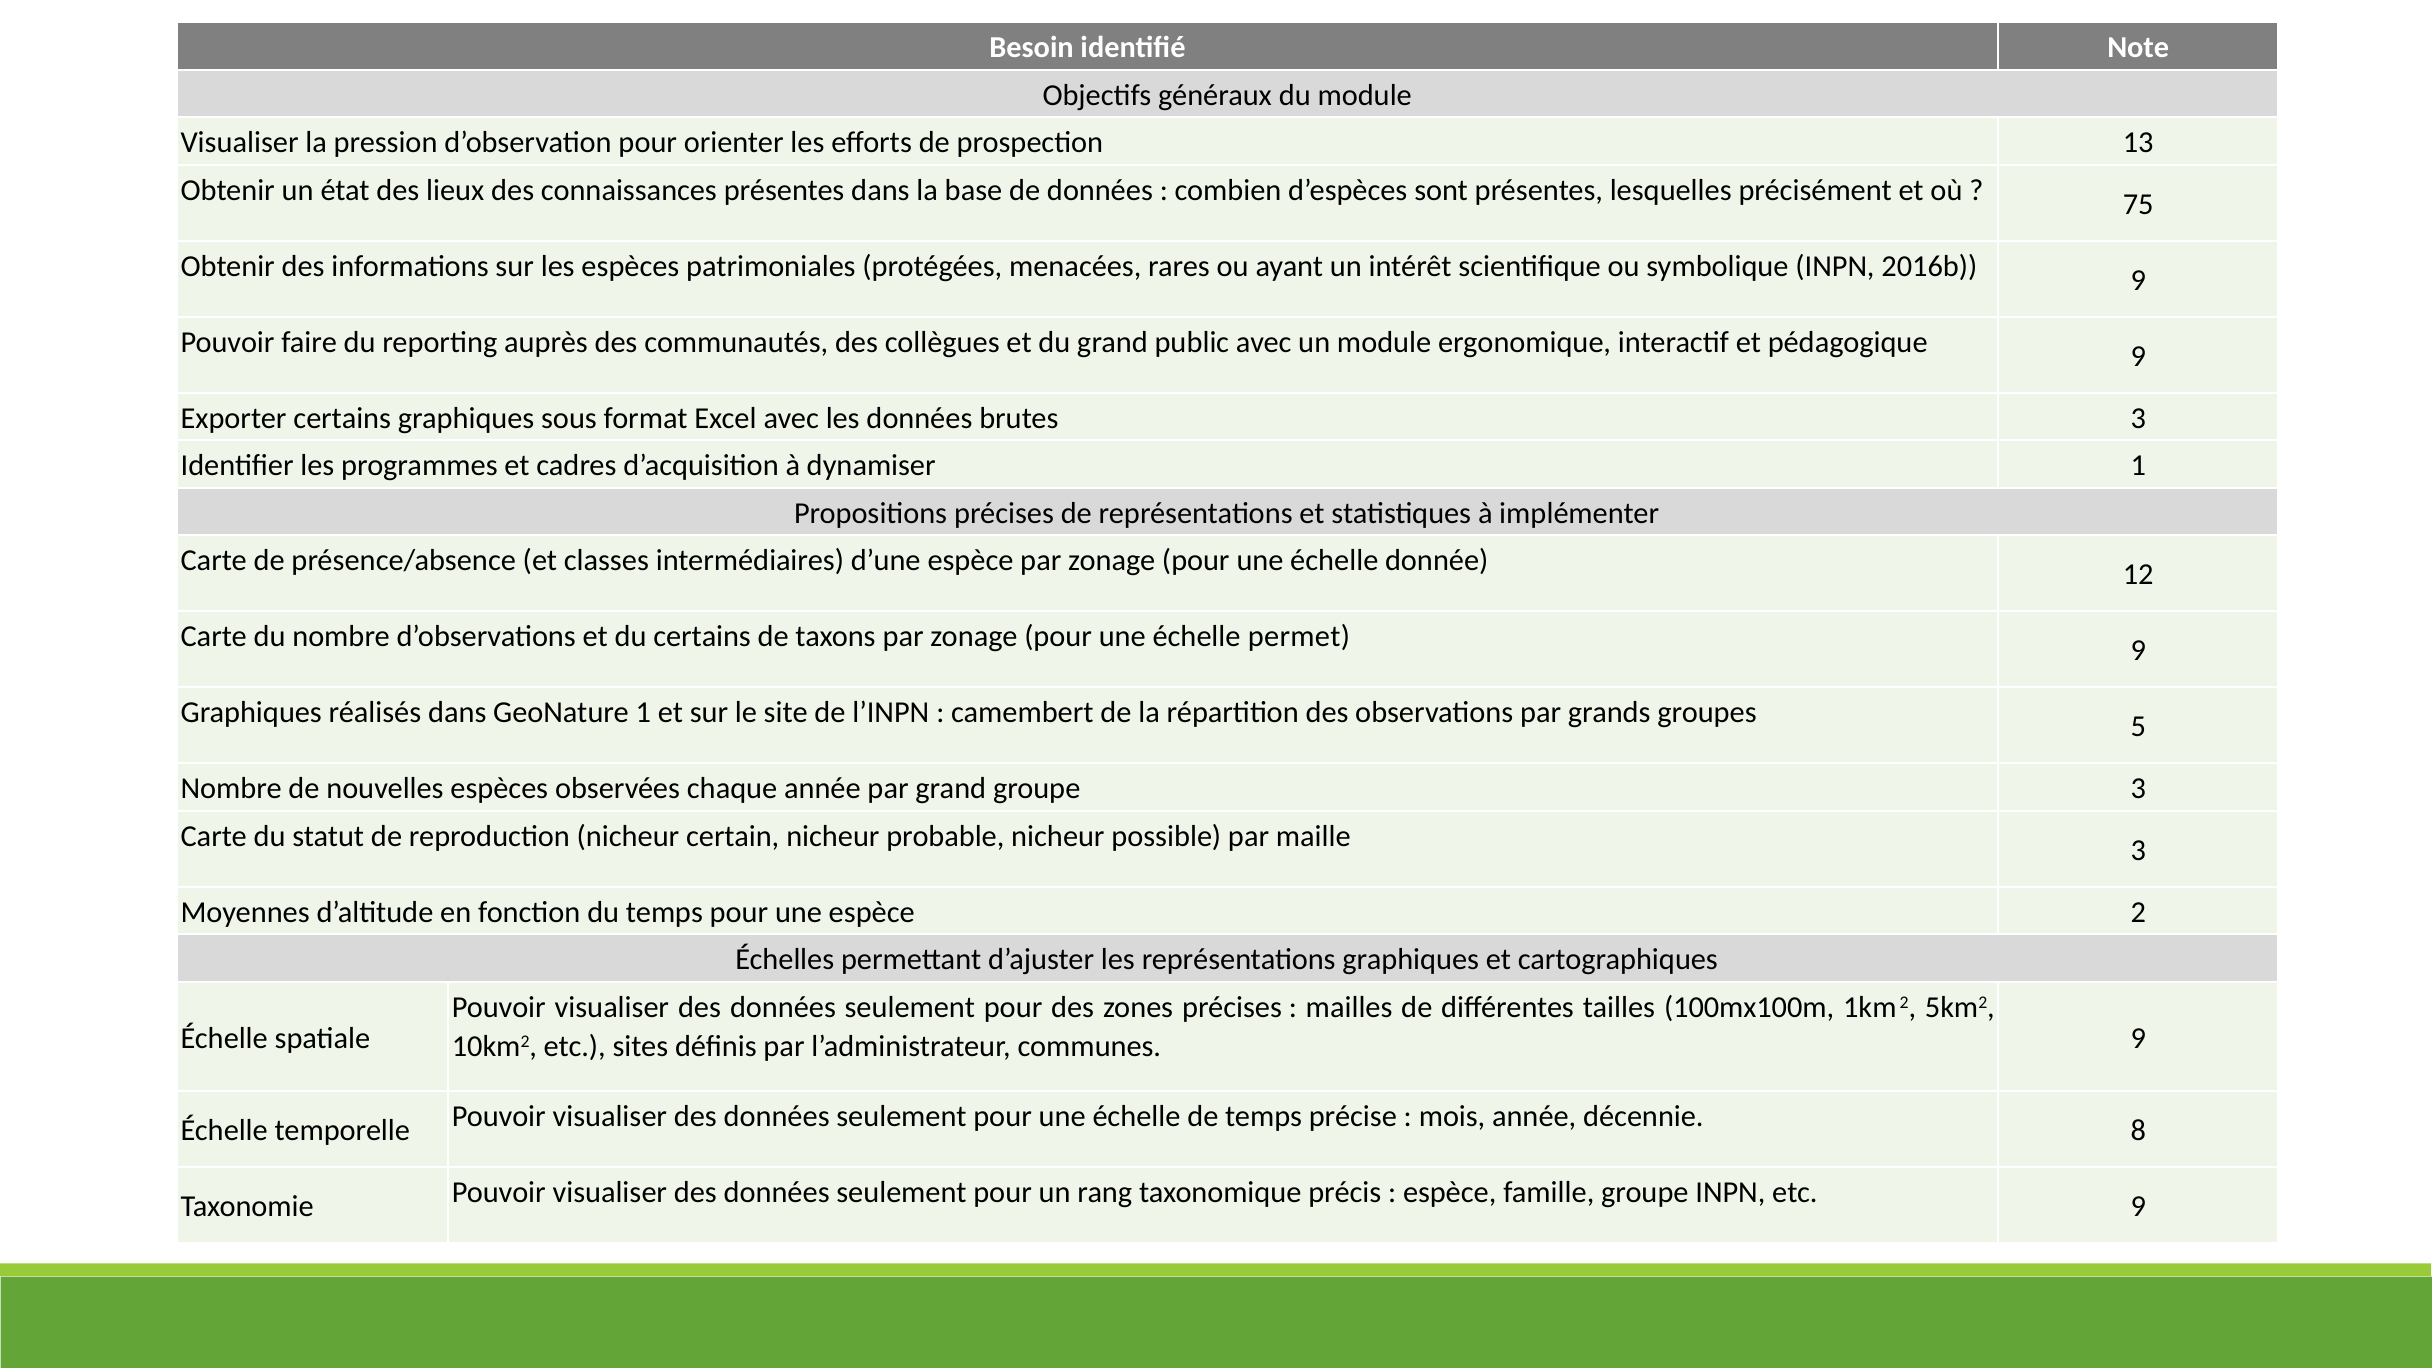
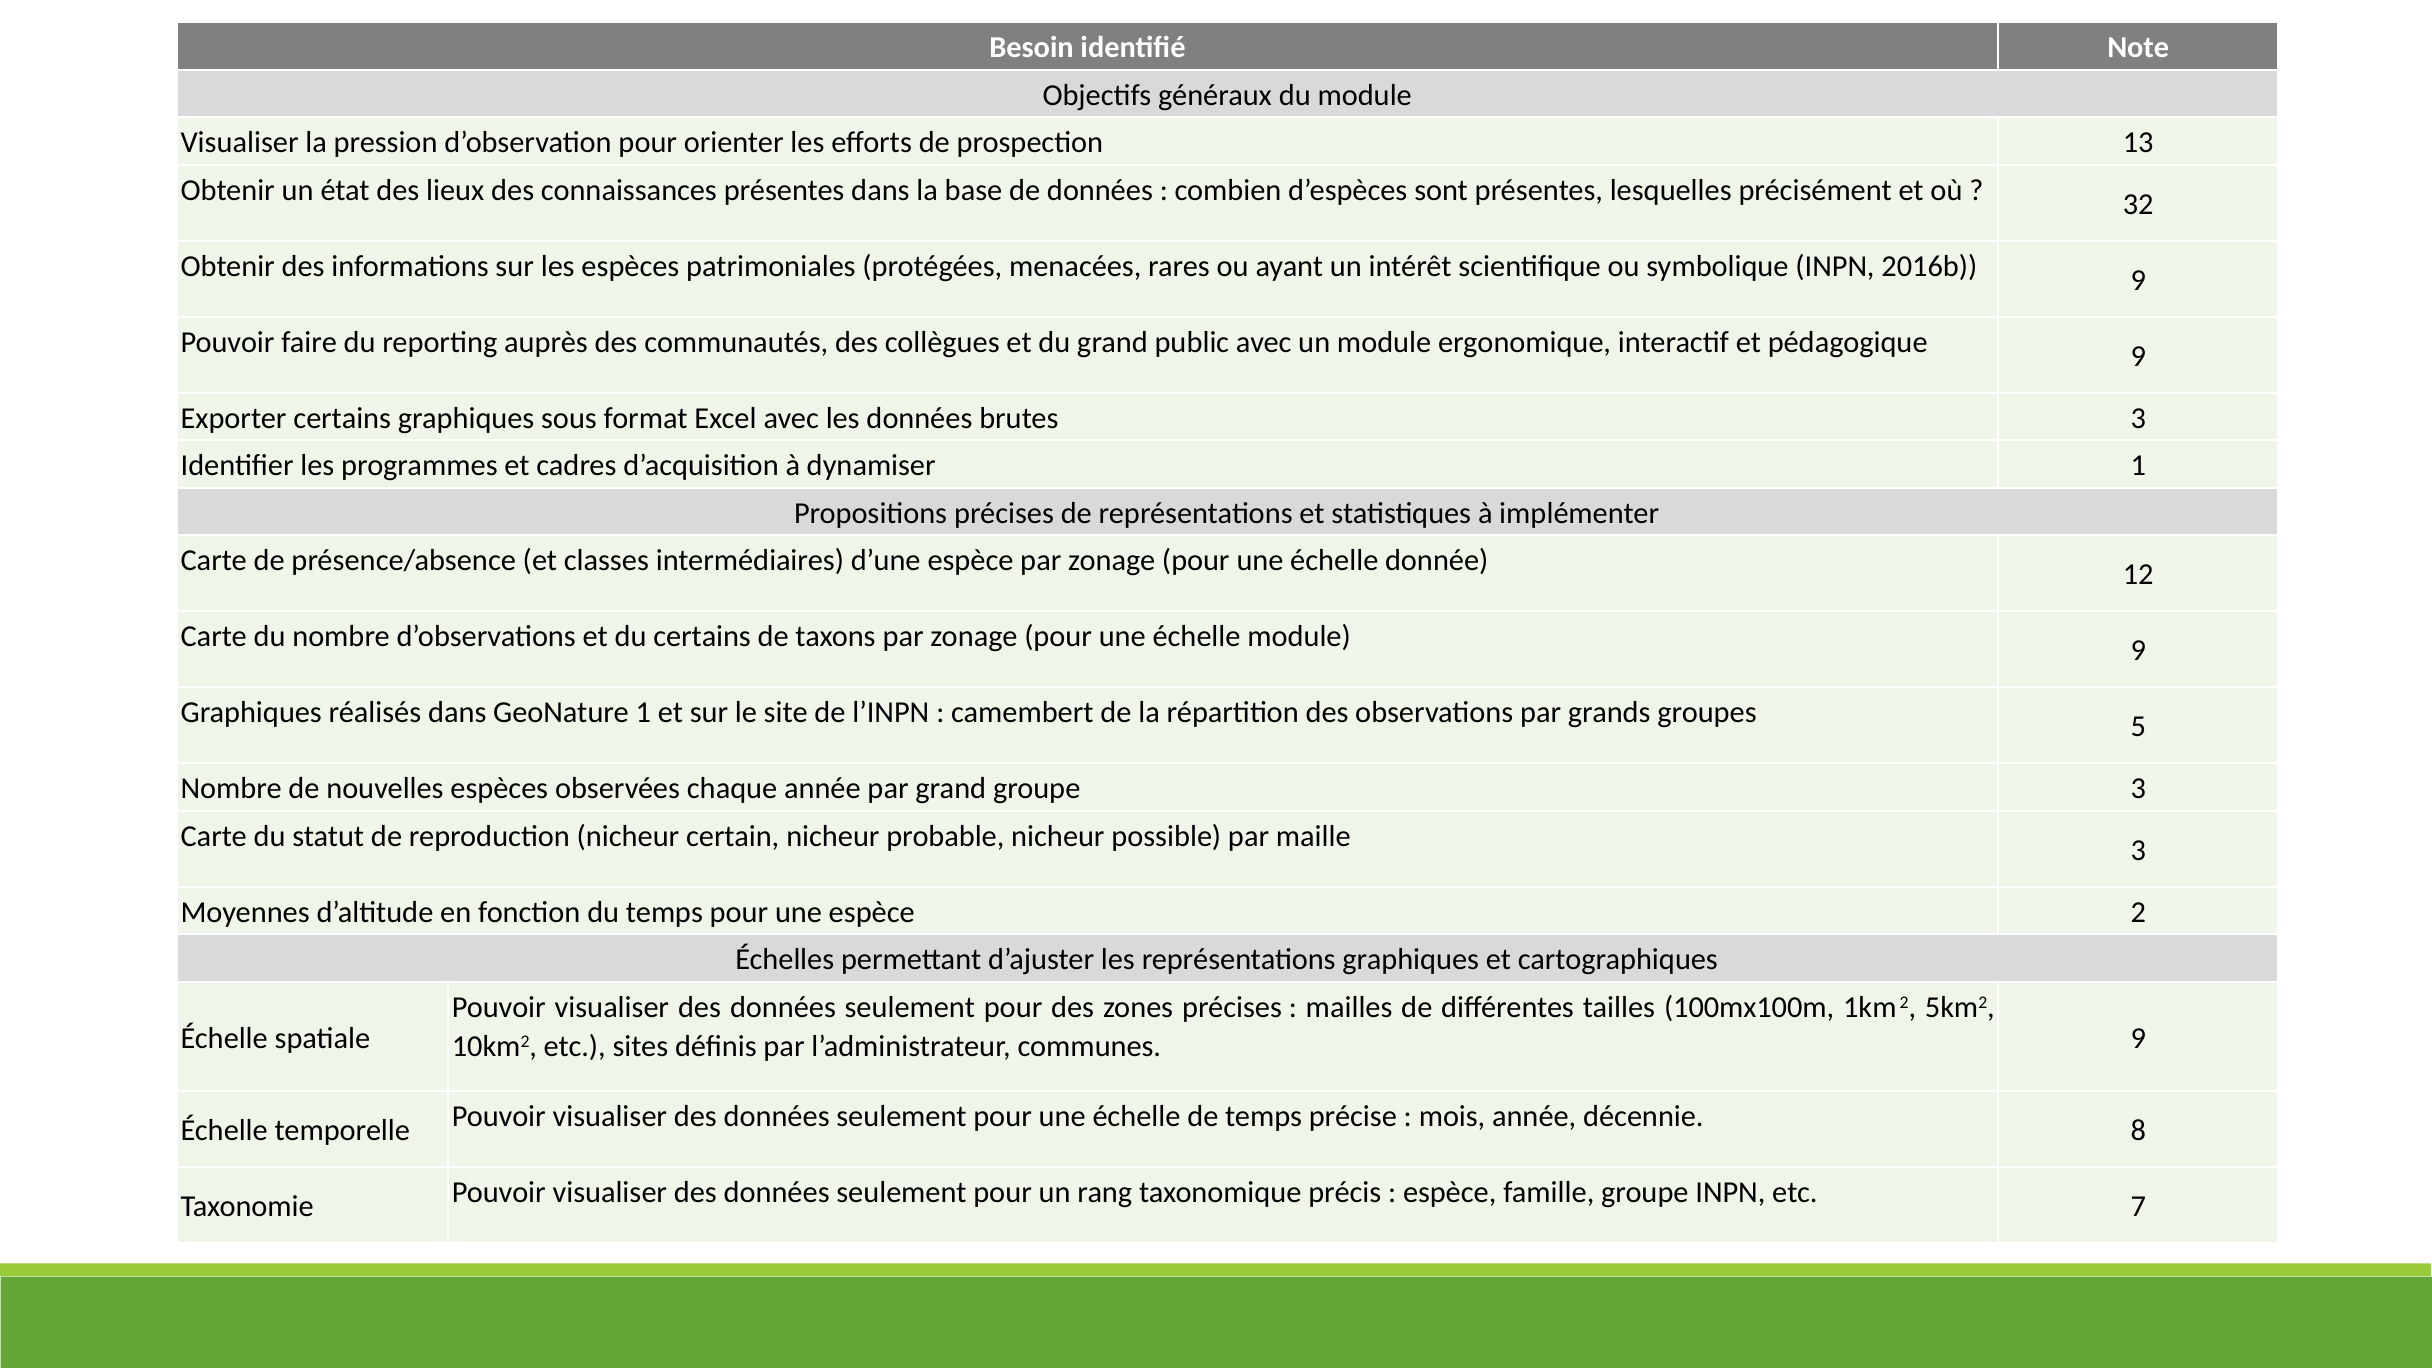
75: 75 -> 32 (2138, 204)
échelle permet: permet -> module (1299, 637)
etc 9: 9 -> 7 (2138, 1207)
